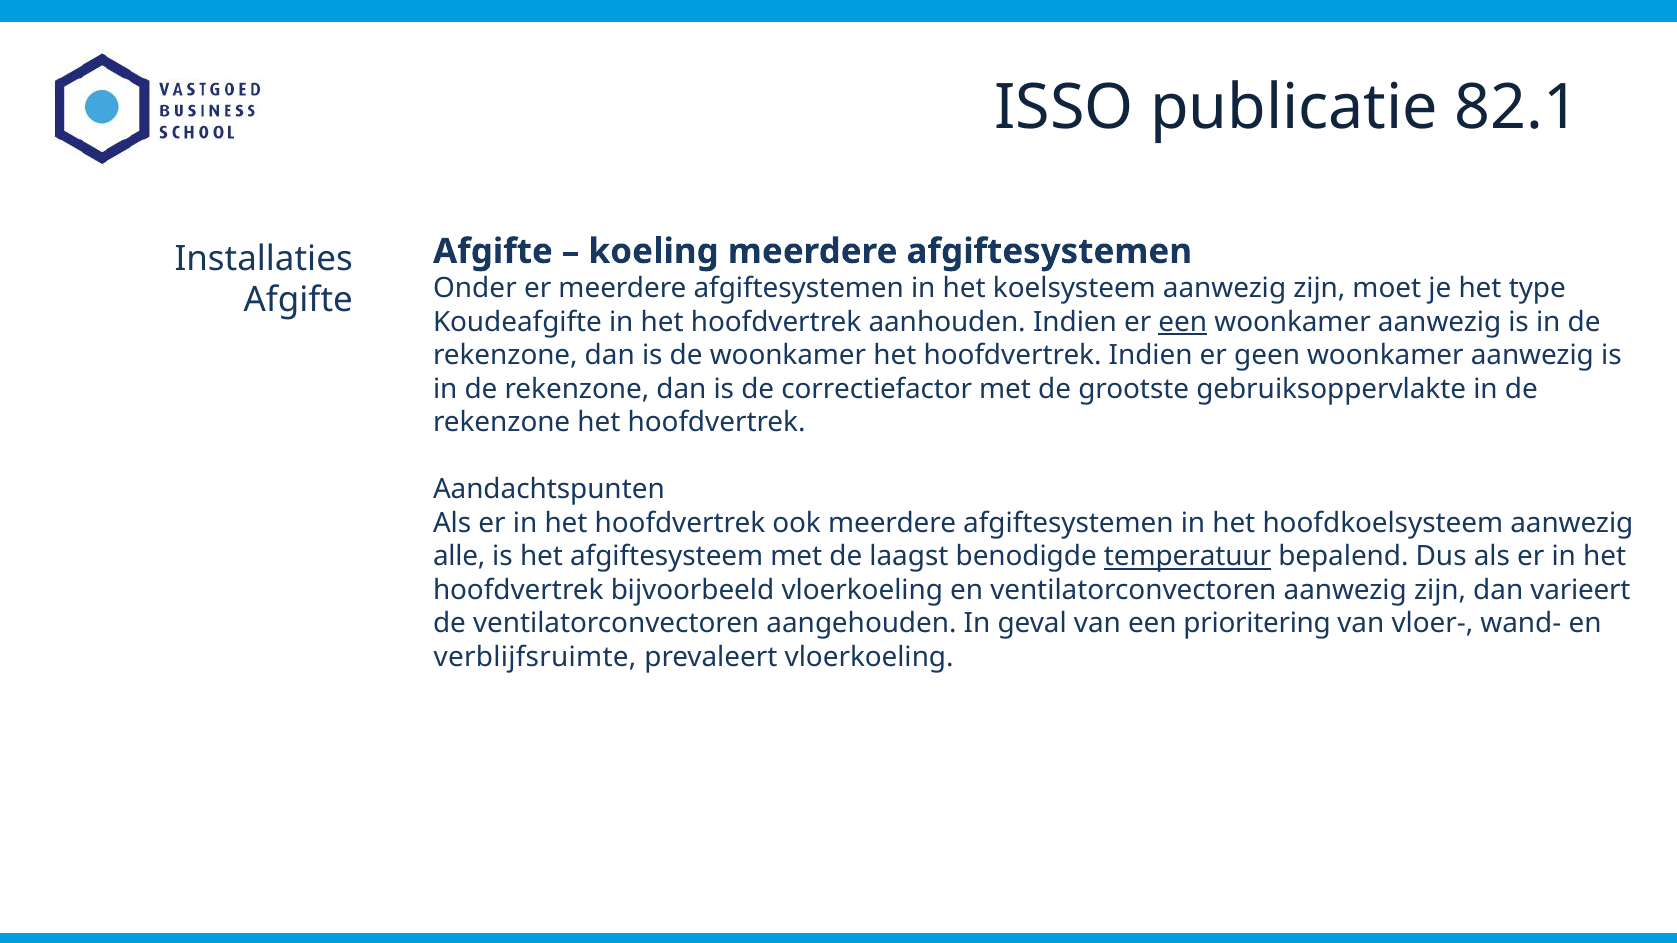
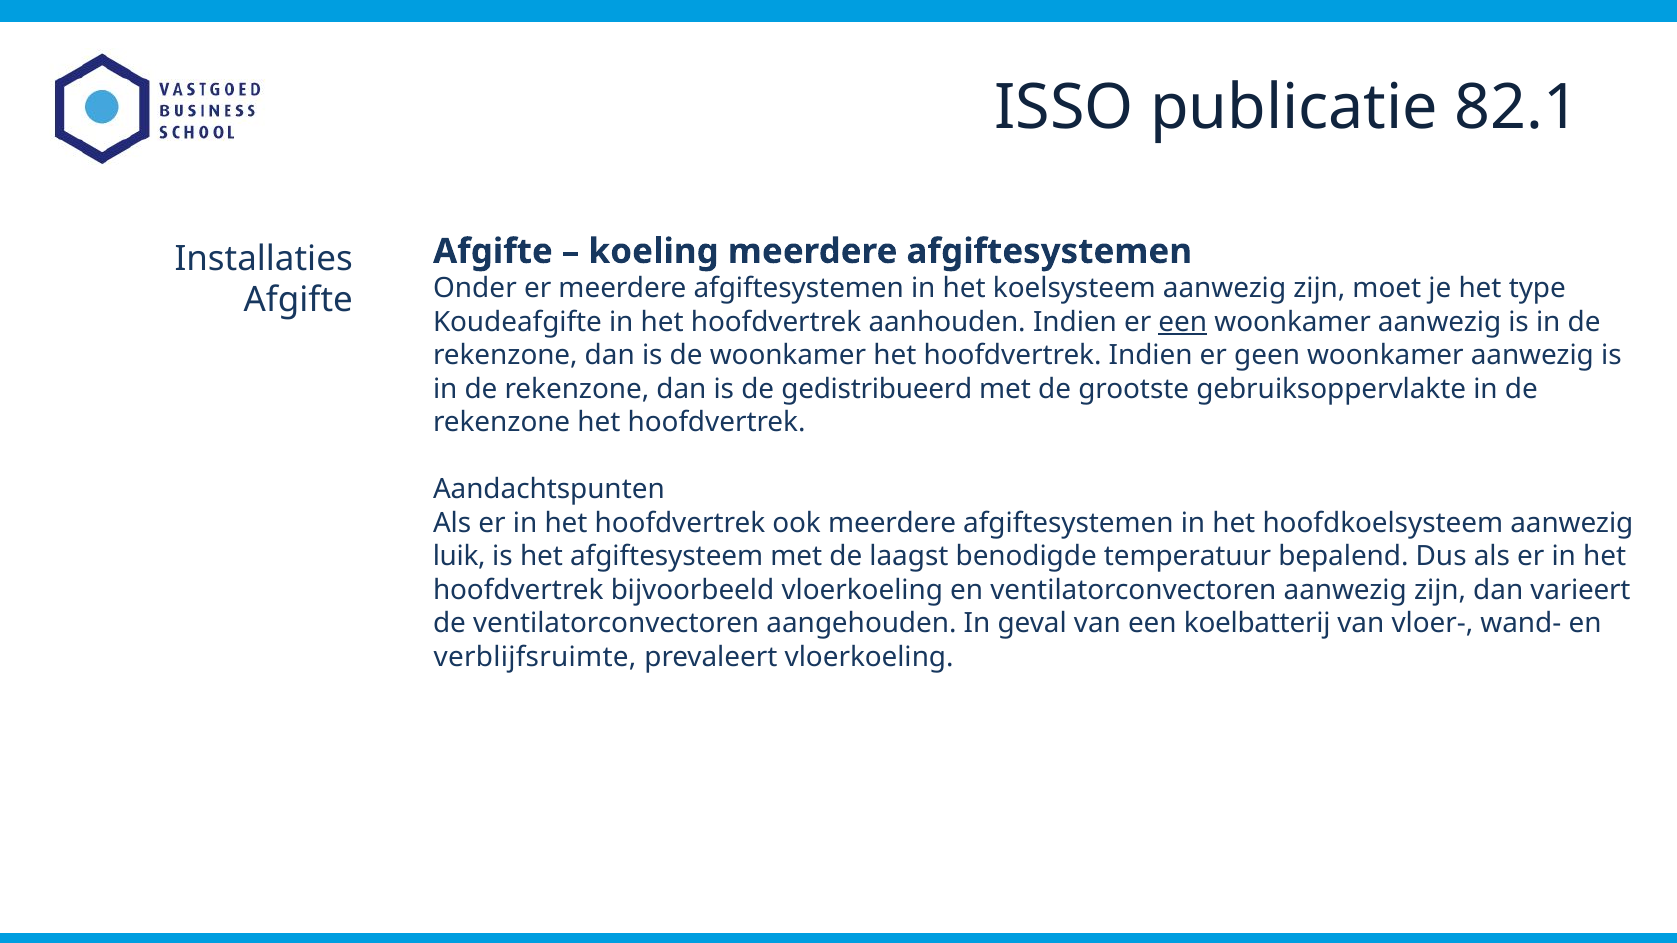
correctiefactor: correctiefactor -> gedistribueerd (877, 389)
alle: alle -> luik (459, 557)
temperatuur underline: present -> none (1188, 557)
prioritering: prioritering -> koelbatterij (1257, 624)
